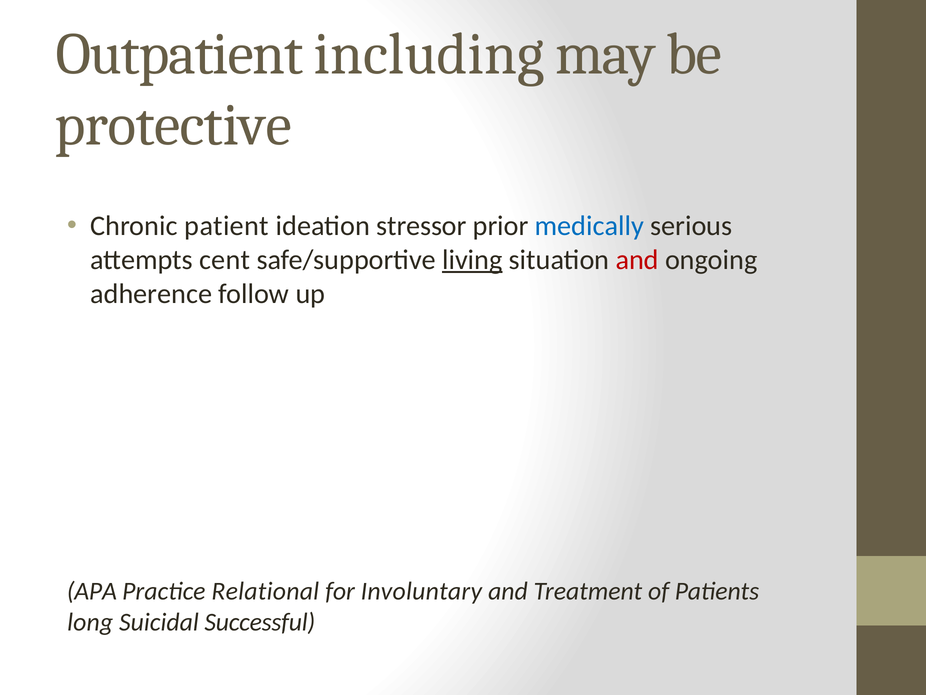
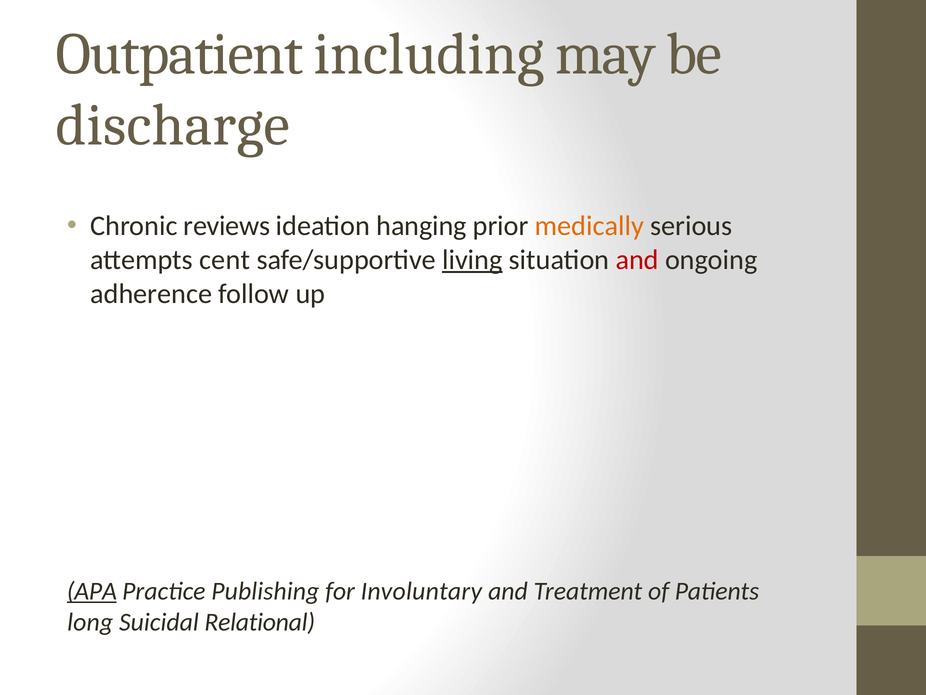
protective: protective -> discharge (173, 125)
patient: patient -> reviews (227, 226)
stressor: stressor -> hanging (421, 226)
medically colour: blue -> orange (589, 226)
APA underline: none -> present (92, 591)
Relational: Relational -> Publishing (265, 591)
Successful: Successful -> Relational (260, 622)
